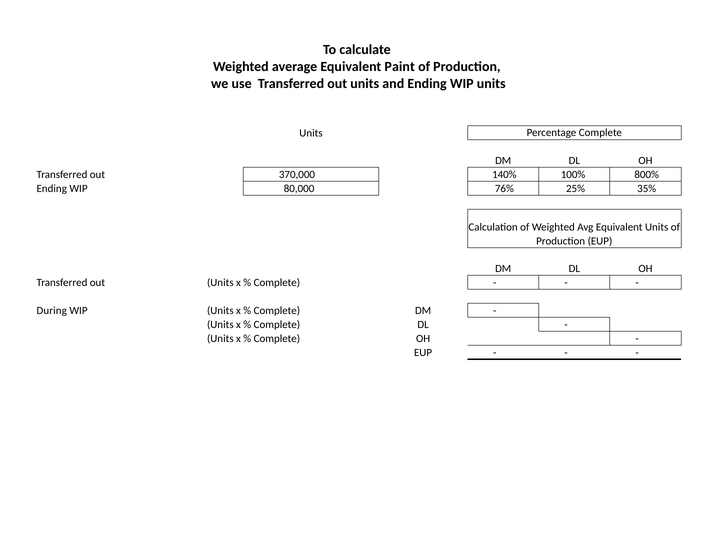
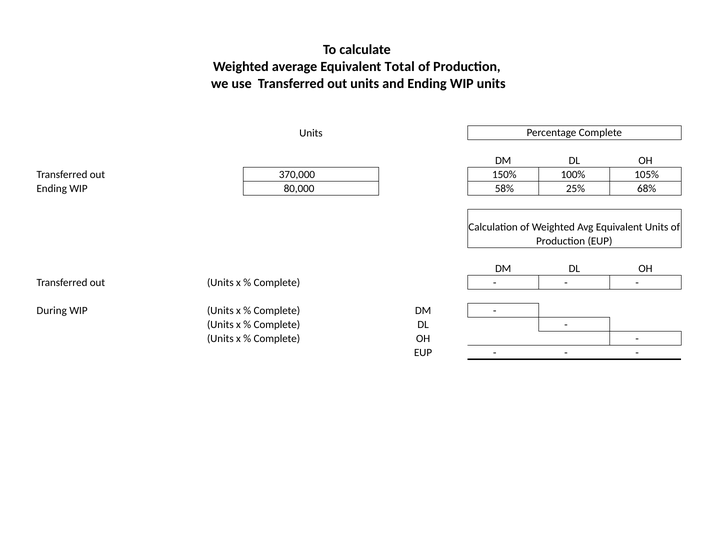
Paint: Paint -> Total (400, 67)
140%: 140% -> 150% (504, 175)
800%: 800% -> 105% (647, 175)
76%: 76% -> 58% (504, 189)
35%: 35% -> 68% (647, 189)
